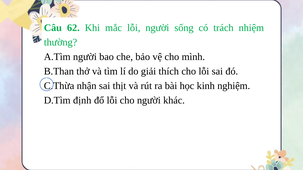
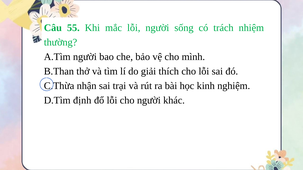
62: 62 -> 55 (73, 28)
thịt: thịt -> trại (119, 86)
